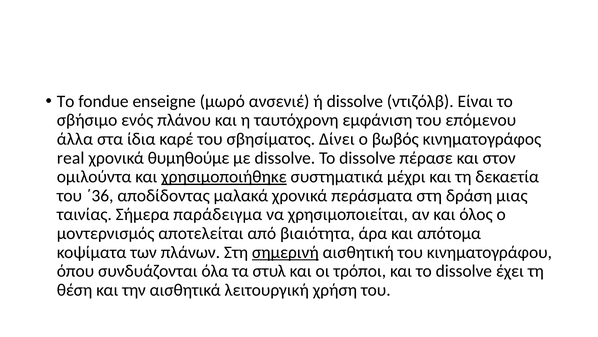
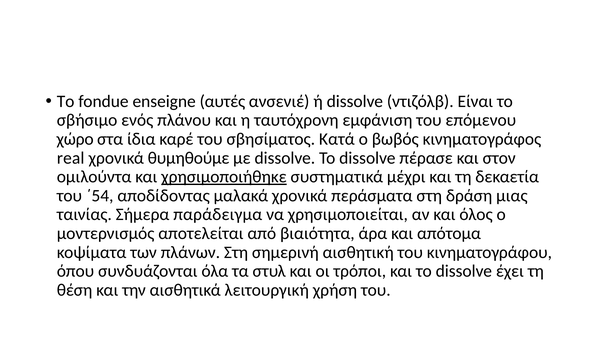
μωρό: μωρό -> αυτές (222, 101)
άλλα: άλλα -> χώρο (75, 139)
Δίνει: Δίνει -> Κατά (337, 139)
΄36: ΄36 -> ΄54 (100, 195)
σημερινή underline: present -> none (285, 252)
